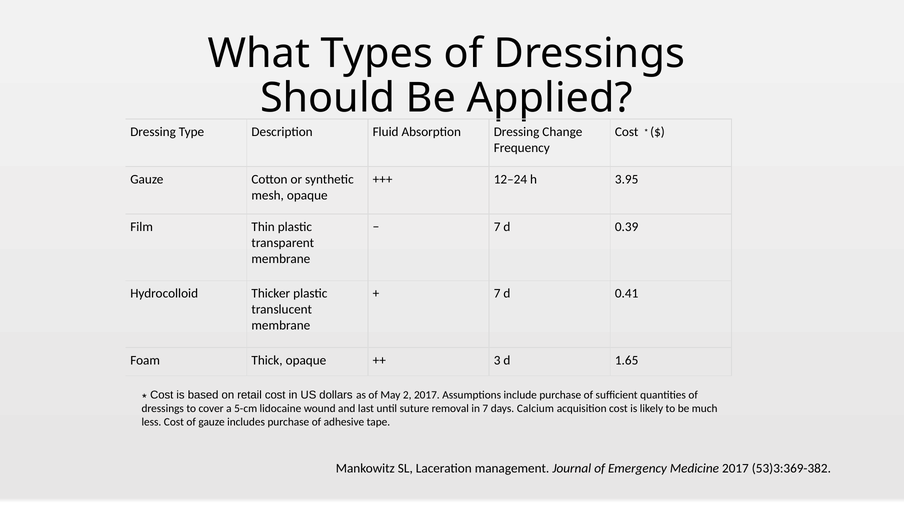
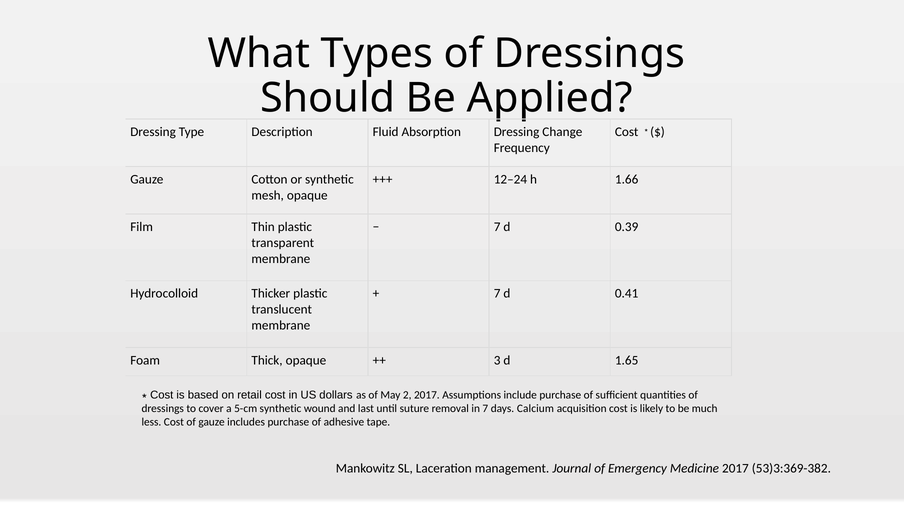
3.95: 3.95 -> 1.66 (627, 180)
5-cm lidocaine: lidocaine -> synthetic (280, 409)
